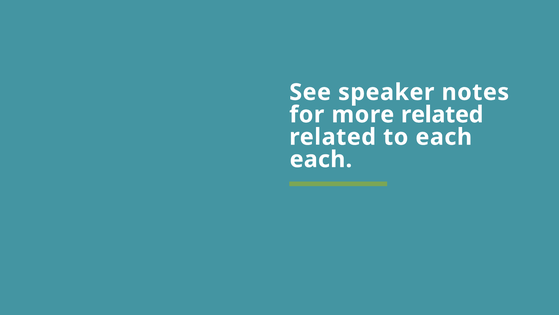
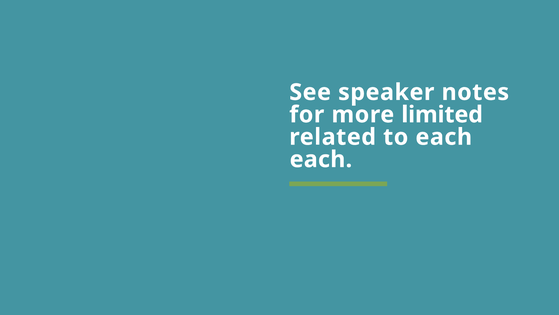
more related: related -> limited (442, 114)
